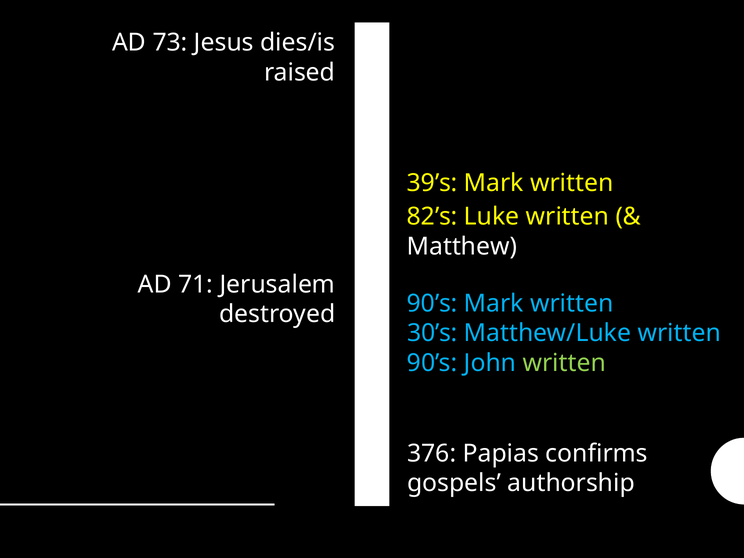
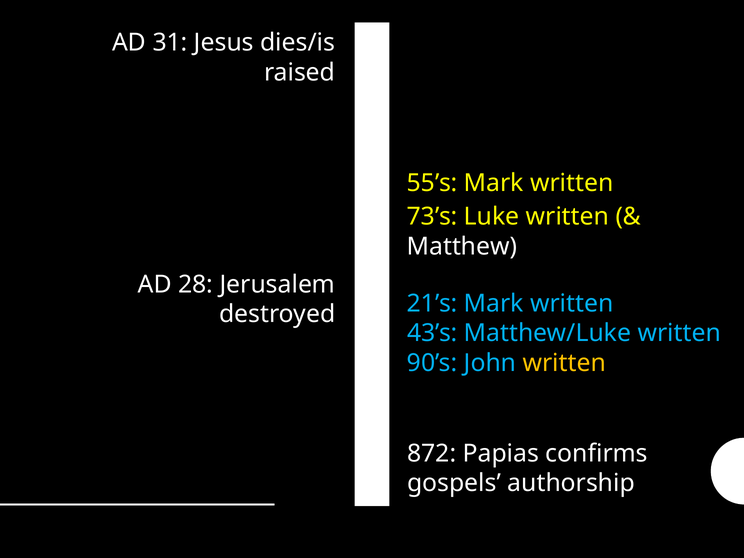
73: 73 -> 31 (170, 43)
39’s: 39’s -> 55’s (432, 183)
82’s: 82’s -> 73’s (432, 217)
71: 71 -> 28 (196, 285)
destroyed 90’s: 90’s -> 21’s (432, 303)
30’s: 30’s -> 43’s (432, 333)
written colour: light green -> yellow (564, 363)
376: 376 -> 872 (432, 453)
